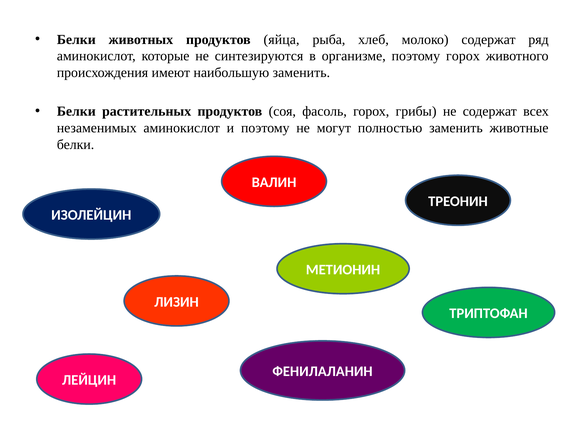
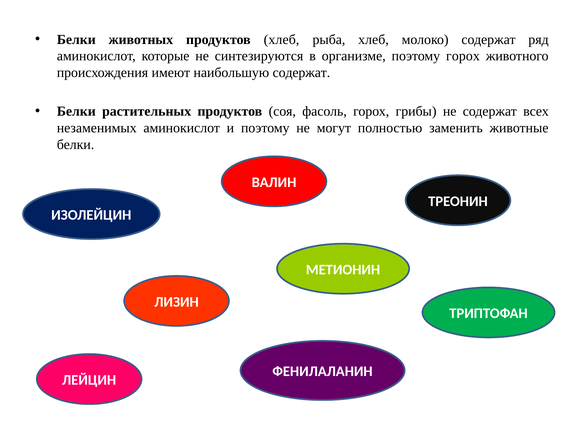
продуктов яйца: яйца -> хлеб (282, 40)
наибольшую заменить: заменить -> содержат (301, 73)
